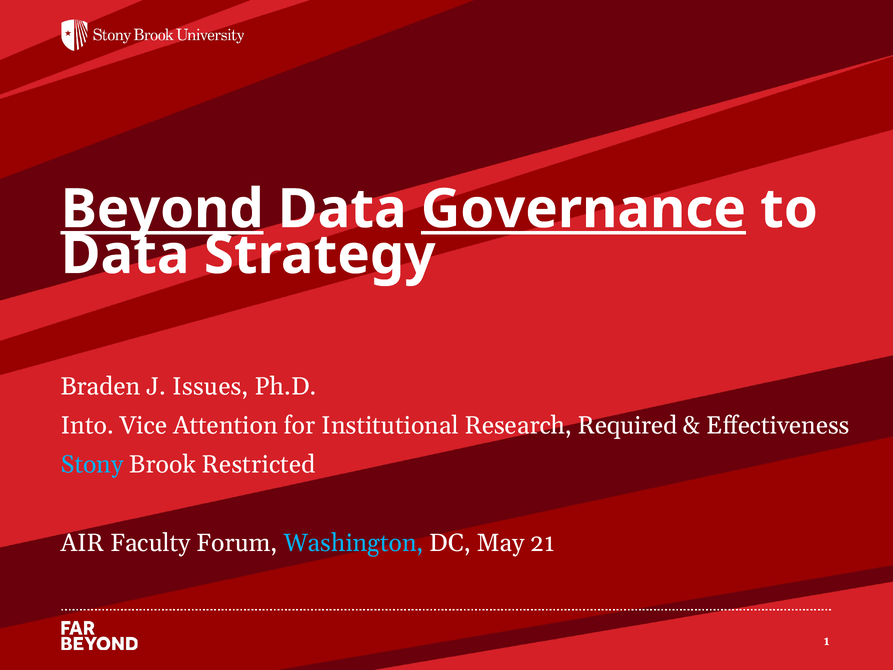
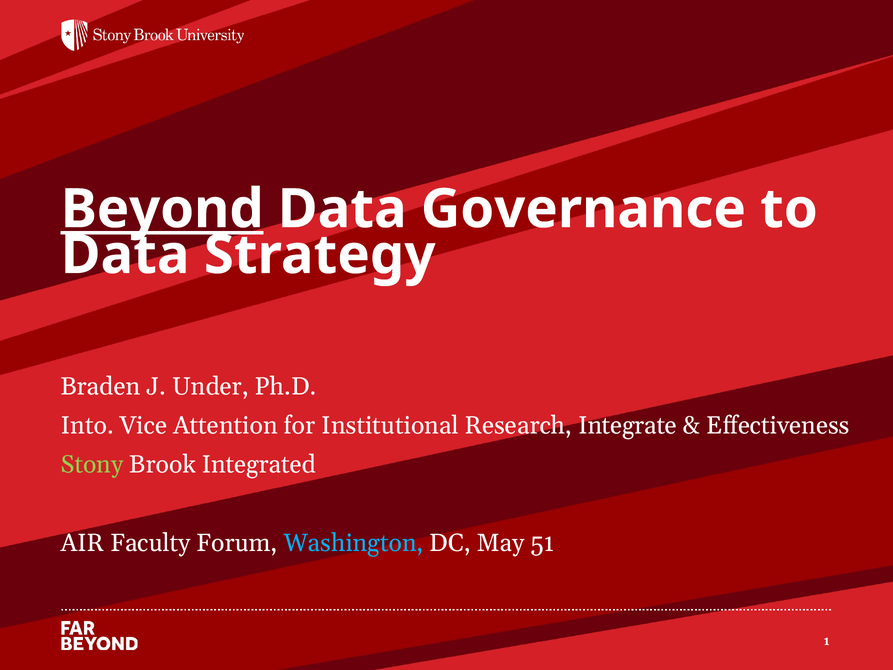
Governance underline: present -> none (583, 209)
Issues: Issues -> Under (210, 386)
Required: Required -> Integrate (628, 425)
Stony colour: light blue -> light green (92, 465)
Restricted: Restricted -> Integrated (259, 465)
21: 21 -> 51 (543, 543)
